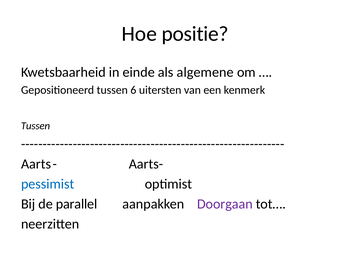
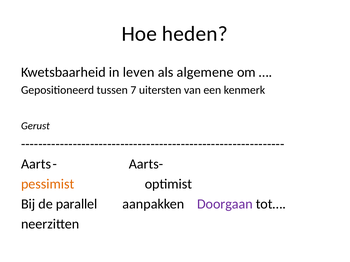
positie: positie -> heden (195, 34)
einde: einde -> leven (139, 72)
6: 6 -> 7 (133, 90)
Tussen: Tussen -> Gerust (35, 126)
pessimist colour: blue -> orange (48, 184)
